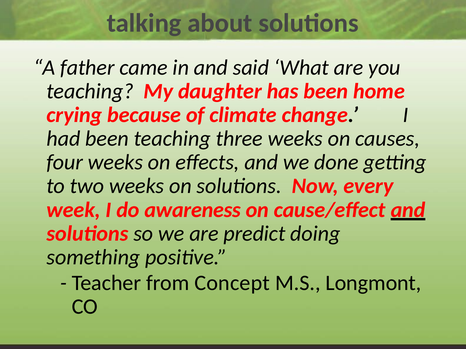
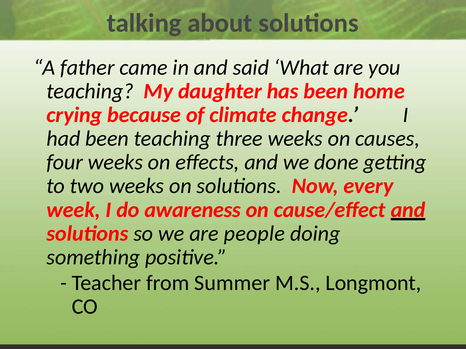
predict: predict -> people (254, 234)
Concept: Concept -> Summer (232, 283)
